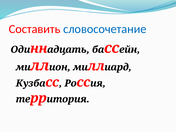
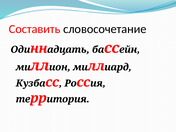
словосочетание colour: blue -> black (105, 29)
